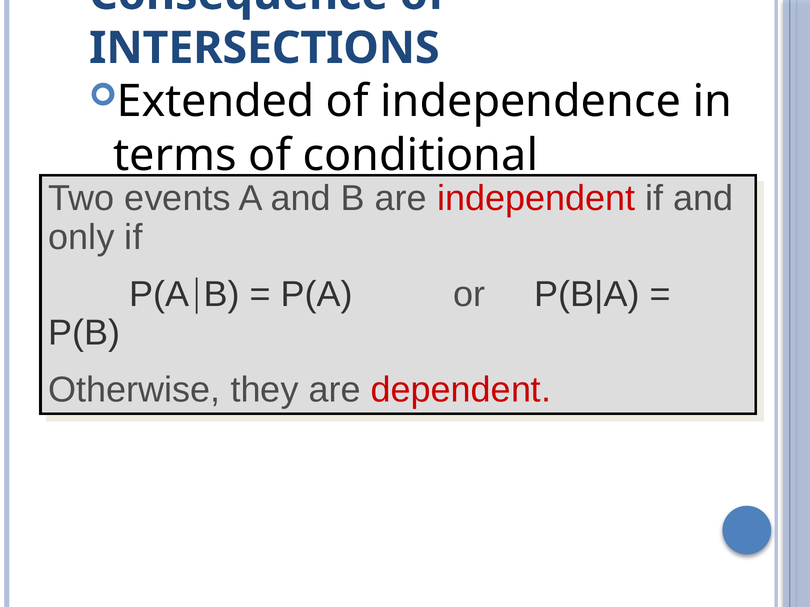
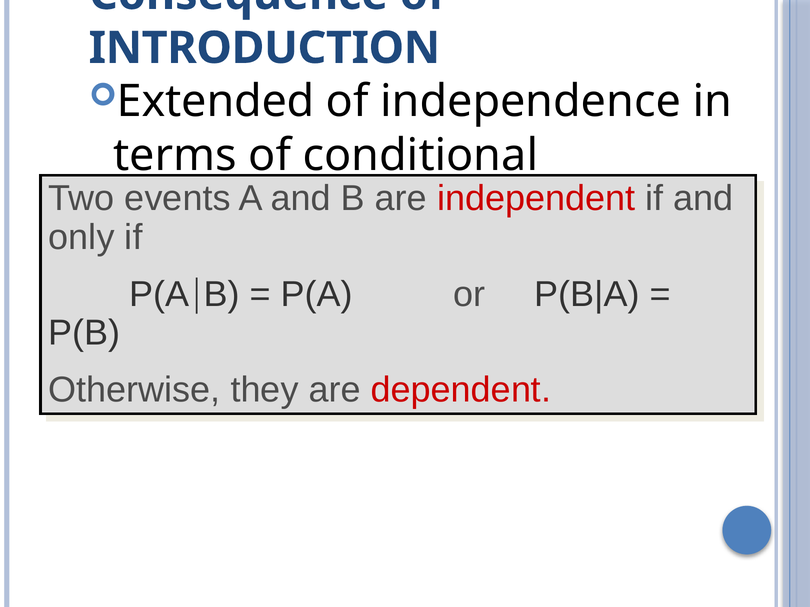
INTERSECTIONS: INTERSECTIONS -> INTRODUCTION (264, 48)
